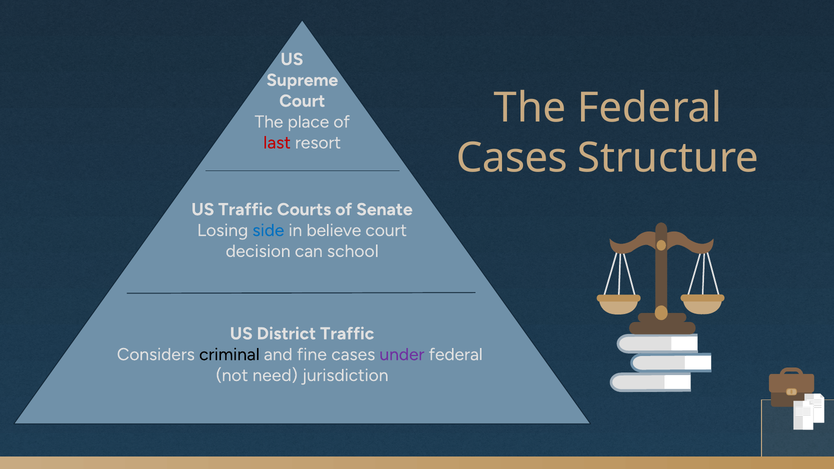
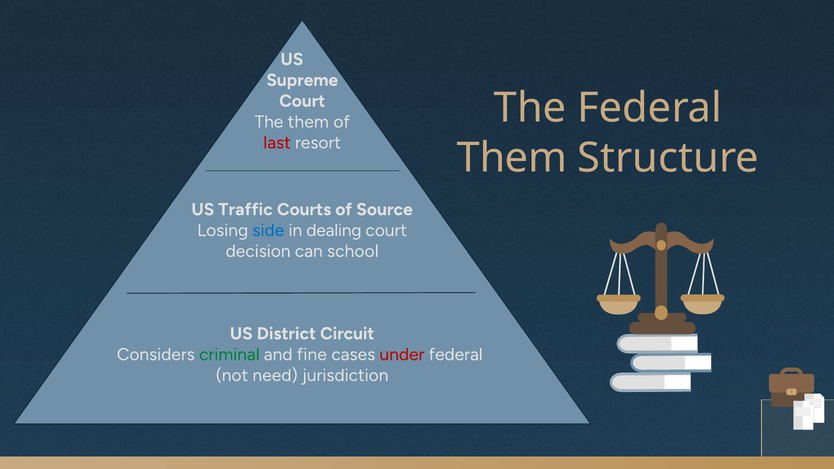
The place: place -> them (308, 122)
Cases: Cases -> Them (512, 158)
Senate: Senate -> Source (384, 210)
believe: believe -> dealing (334, 230)
District Traffic: Traffic -> Circuit (347, 334)
criminal colour: black -> green (229, 355)
under colour: purple -> red (402, 355)
